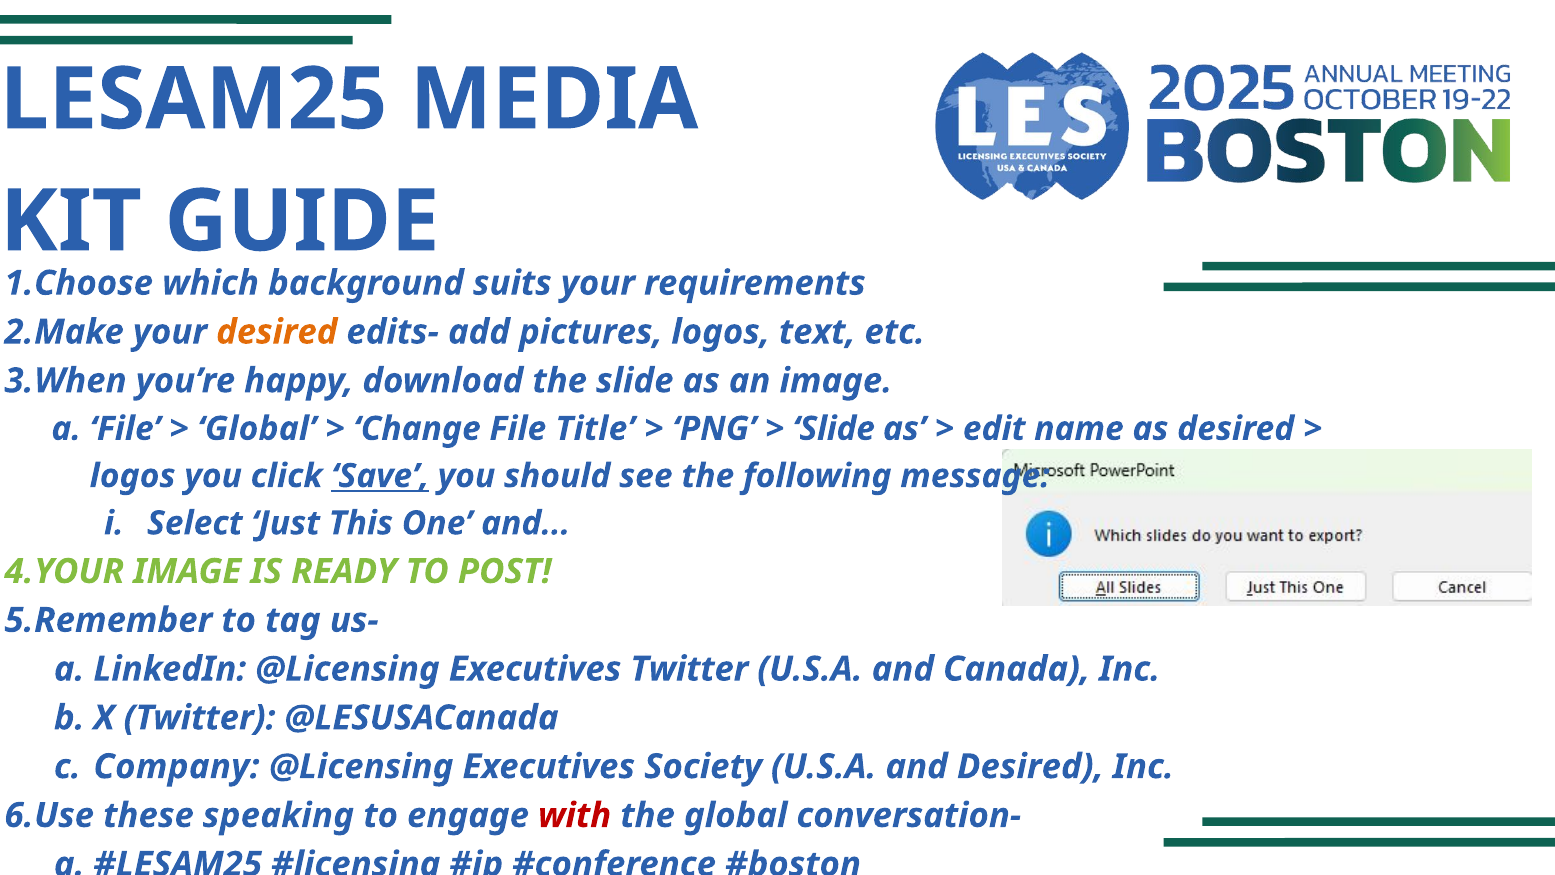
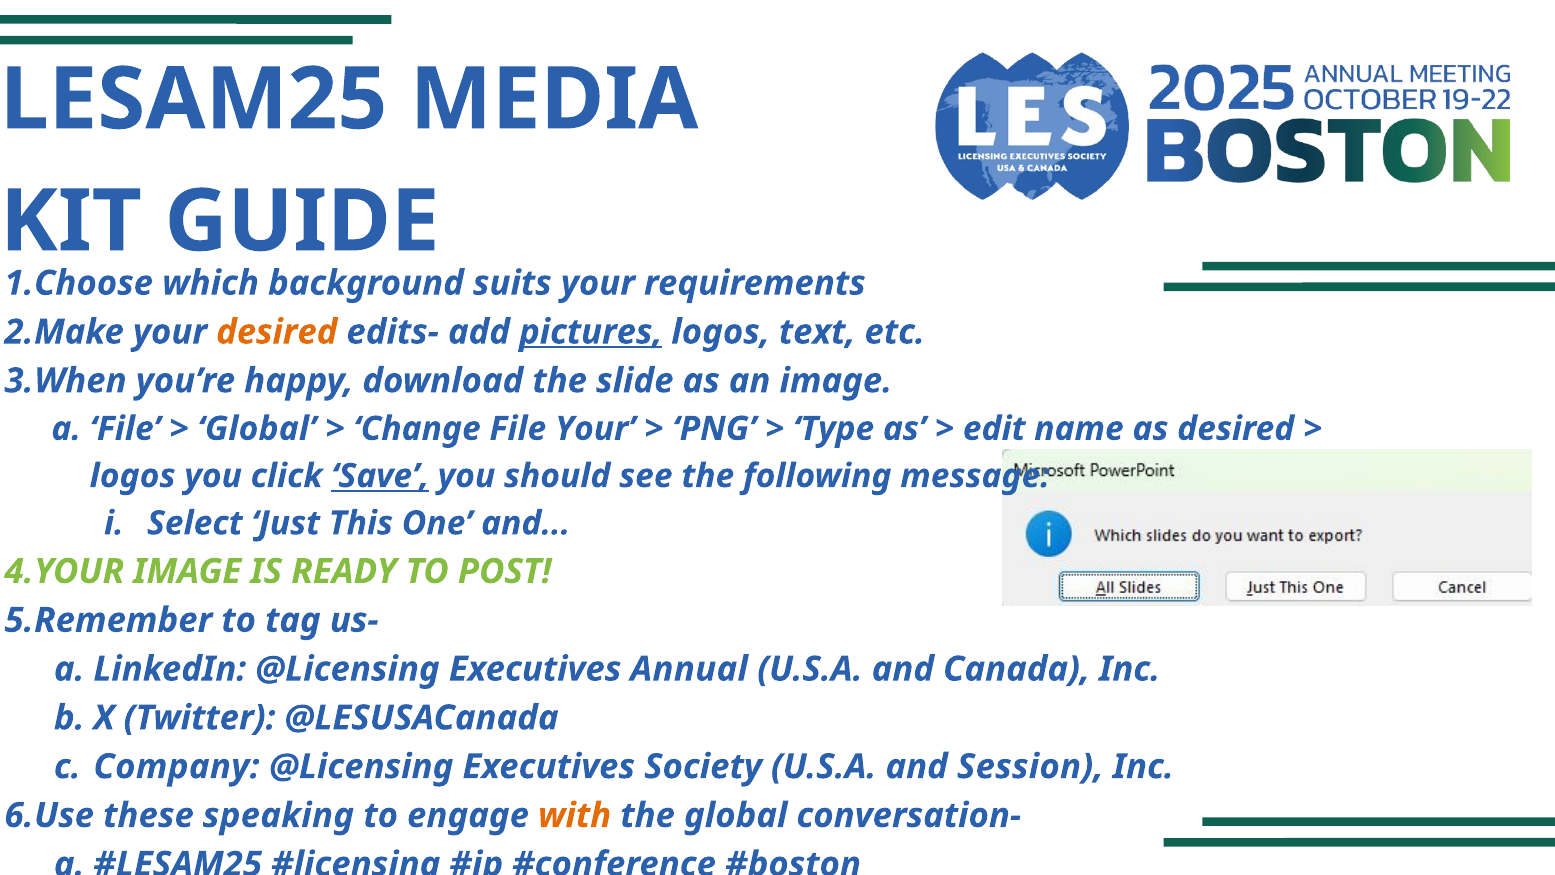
pictures underline: none -> present (591, 332)
File Title: Title -> Your (595, 429)
Slide: Slide -> Type (834, 429)
Executives Twitter: Twitter -> Annual (689, 669)
and Desired: Desired -> Session (1030, 766)
with colour: red -> orange (575, 815)
